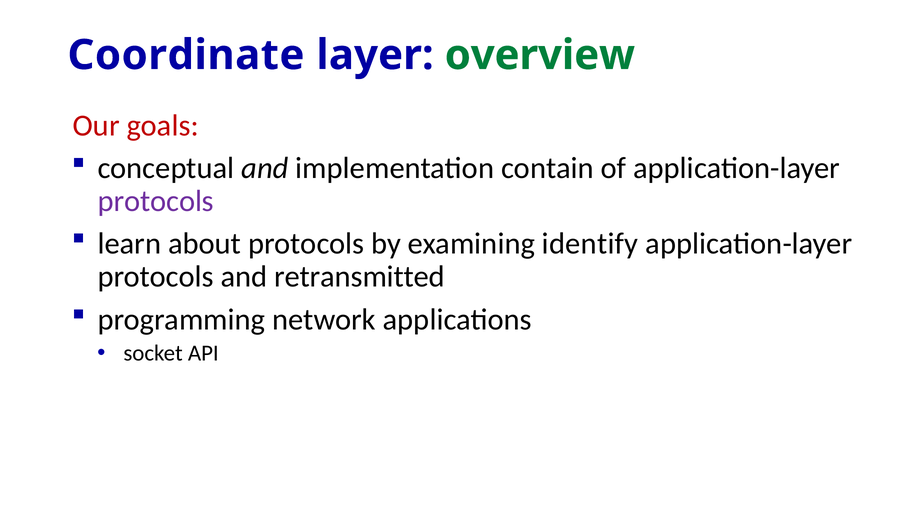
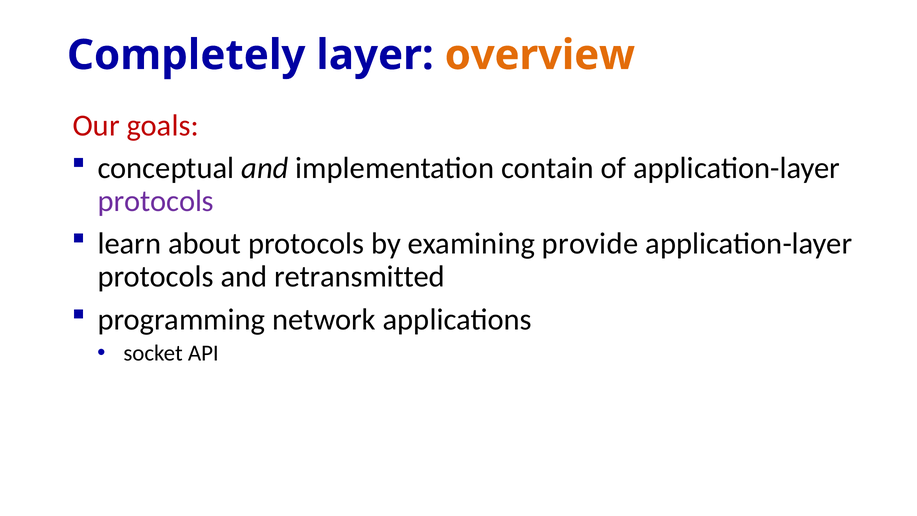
Coordinate: Coordinate -> Completely (186, 55)
overview colour: green -> orange (540, 55)
identify: identify -> provide (590, 244)
